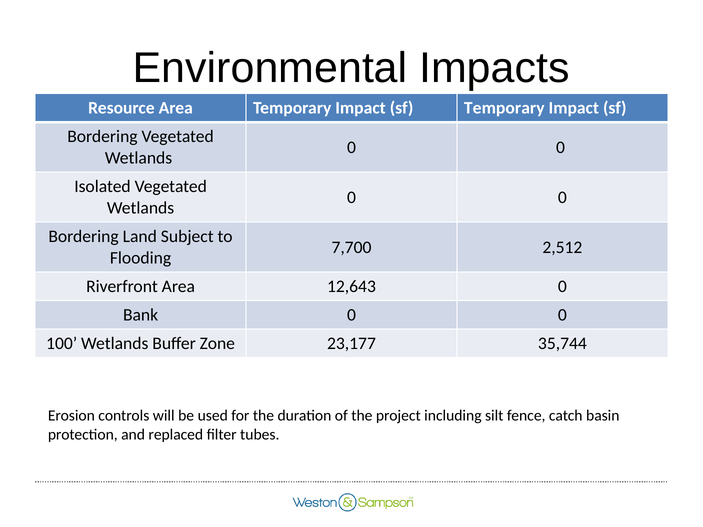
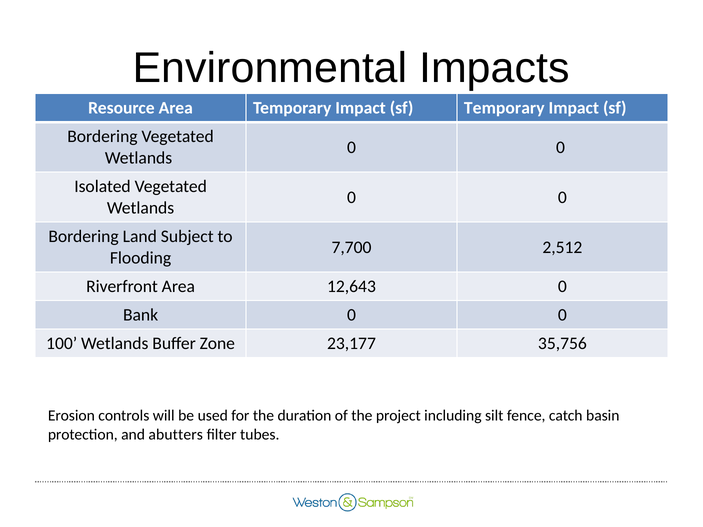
35,744: 35,744 -> 35,756 (562, 344)
replaced: replaced -> abutters (176, 435)
